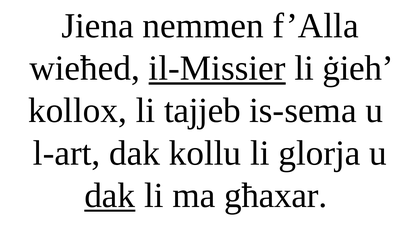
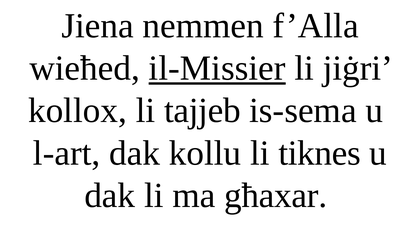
ġieh: ġieh -> jiġri (358, 68)
glorja: glorja -> tiknes (320, 153)
dak underline: present -> none (110, 195)
